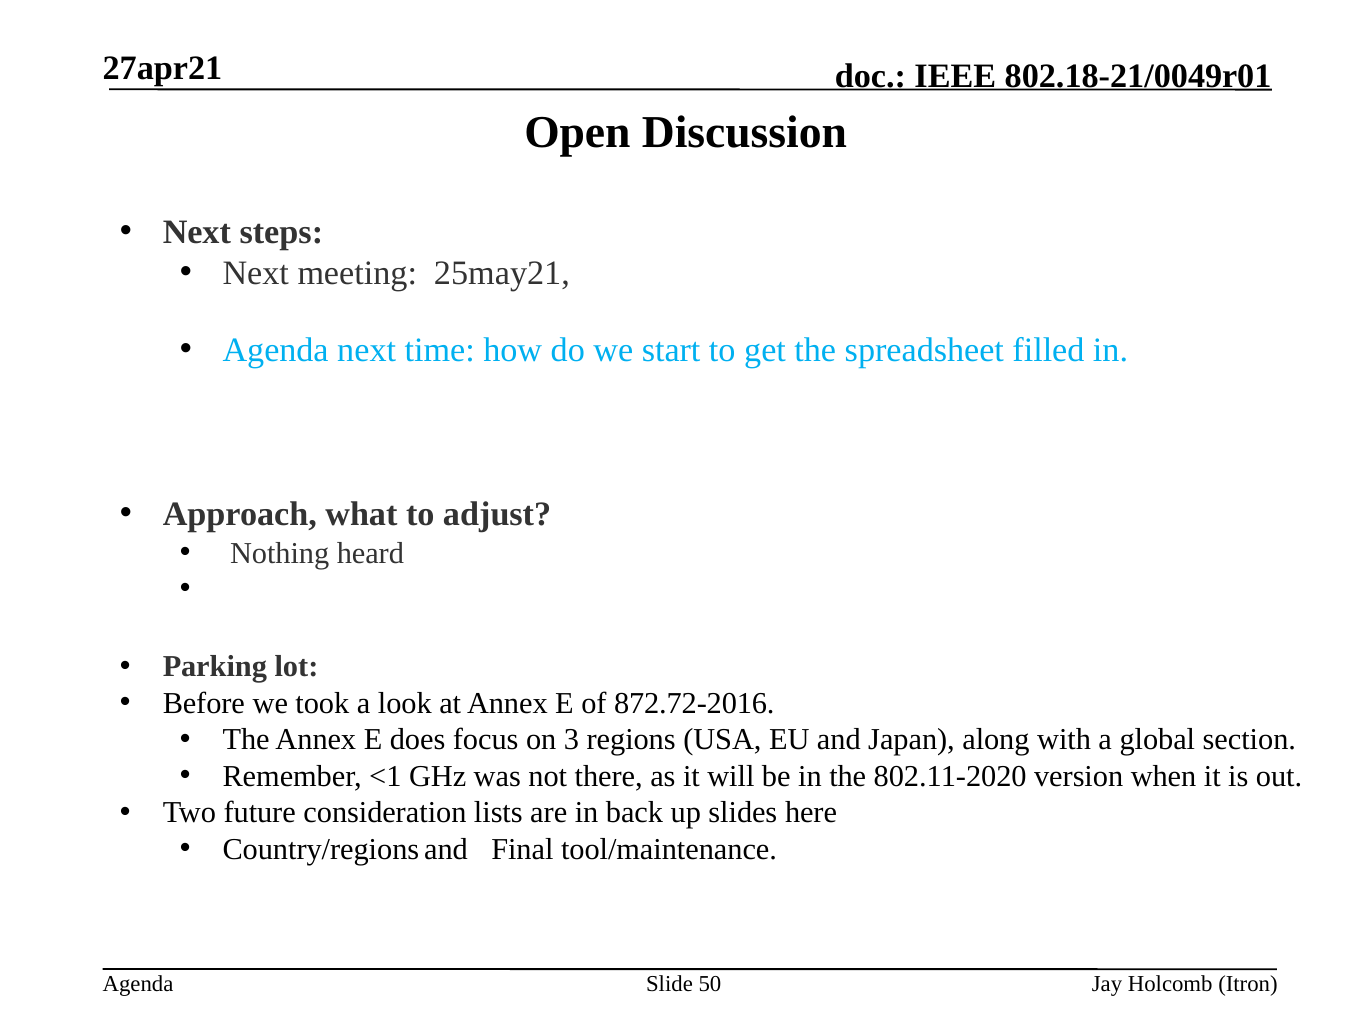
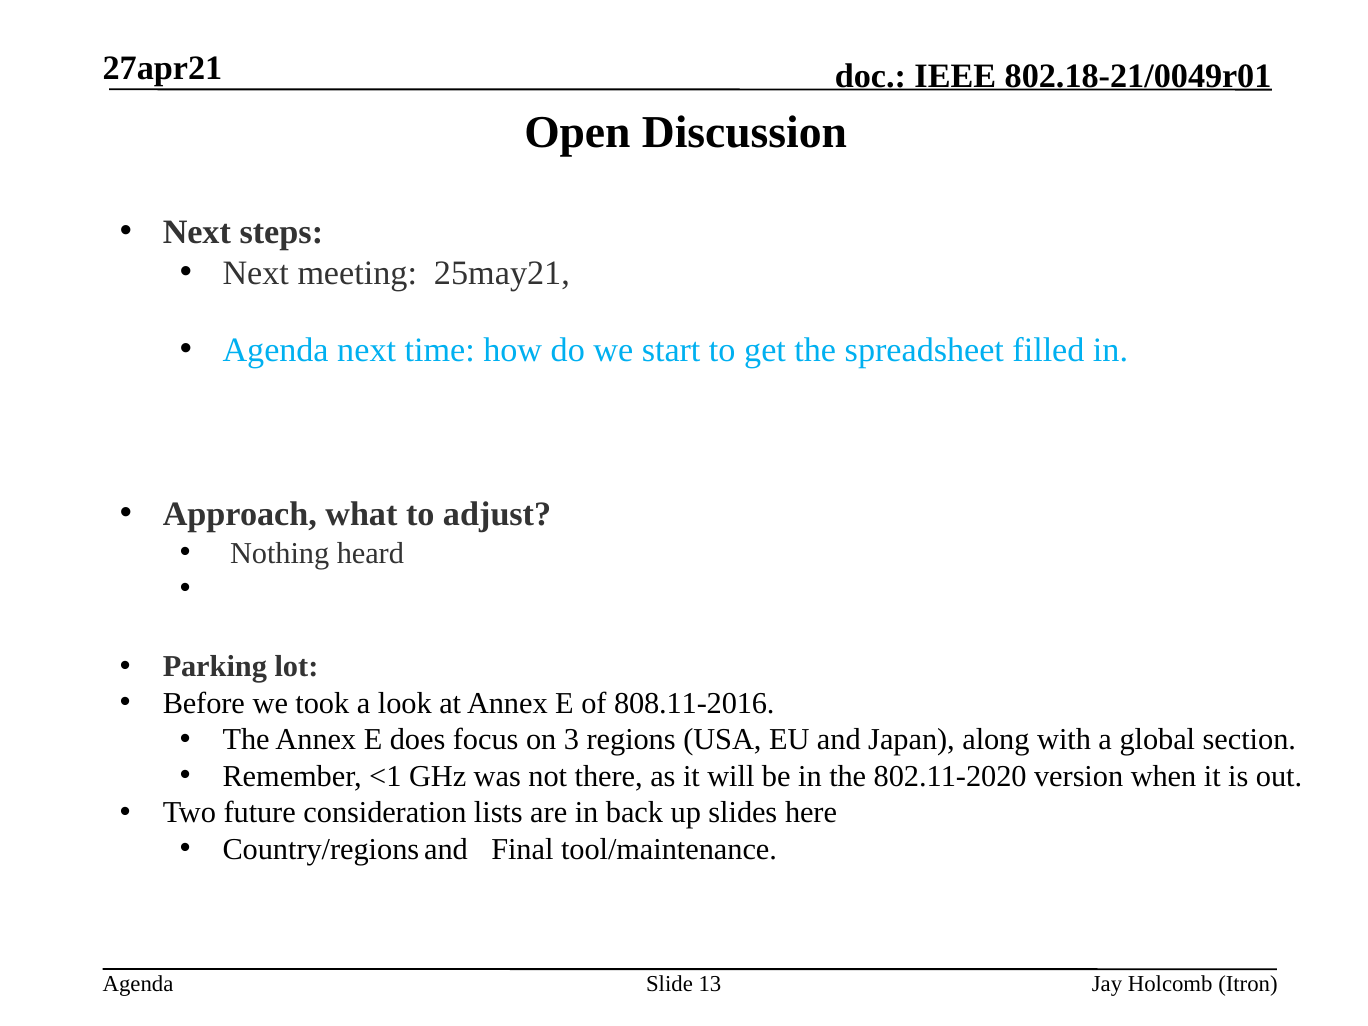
872.72-2016: 872.72-2016 -> 808.11-2016 (694, 703)
50: 50 -> 13 (710, 984)
